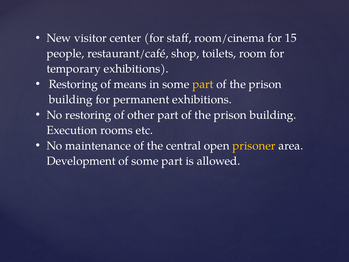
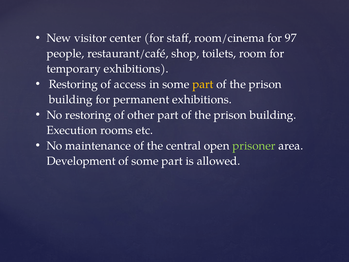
15: 15 -> 97 (291, 38)
means: means -> access (130, 84)
prisoner colour: yellow -> light green (254, 146)
